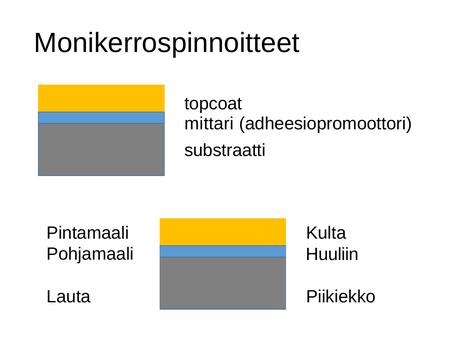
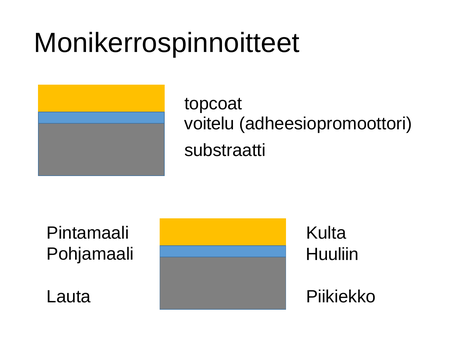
mittari: mittari -> voitelu (209, 124)
